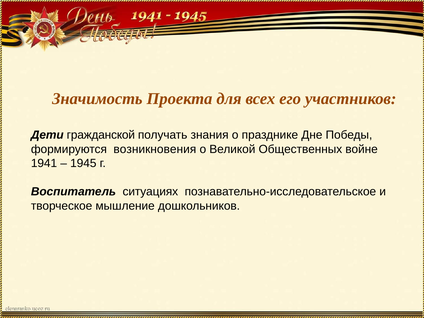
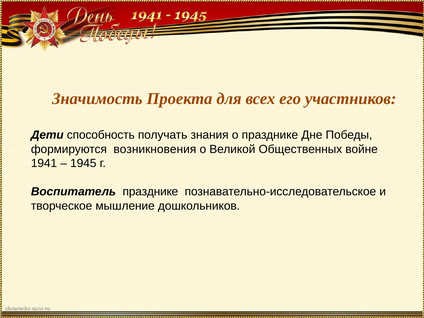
гражданской: гражданской -> способность (101, 135)
Воспитатель ситуациях: ситуациях -> празднике (150, 192)
